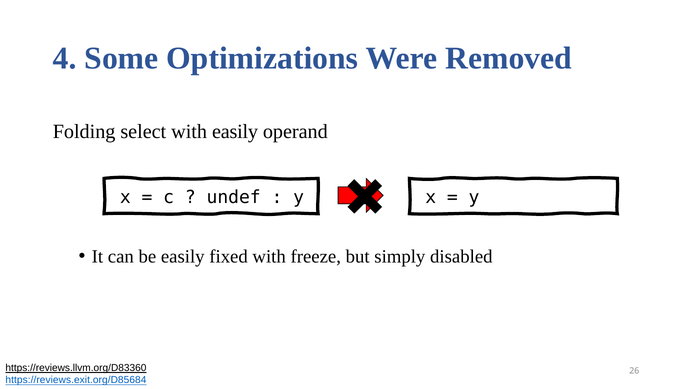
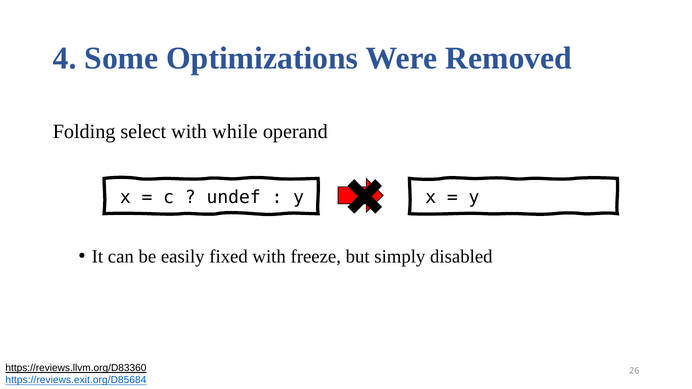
with easily: easily -> while (235, 132)
